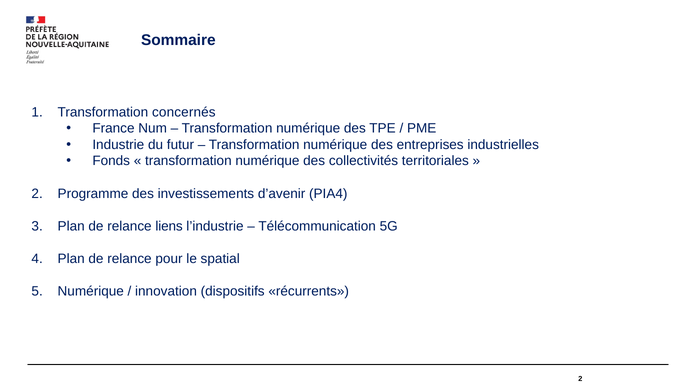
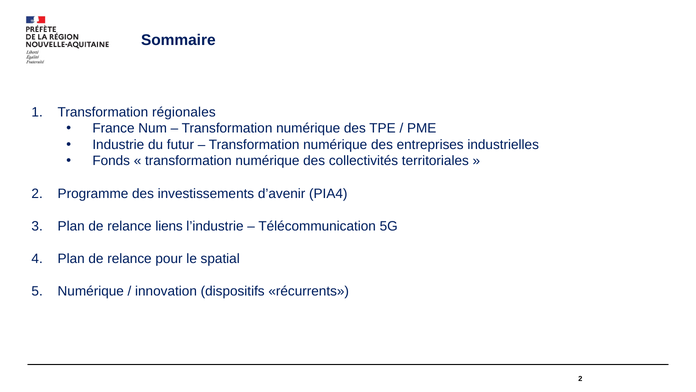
concernés: concernés -> régionales (184, 112)
